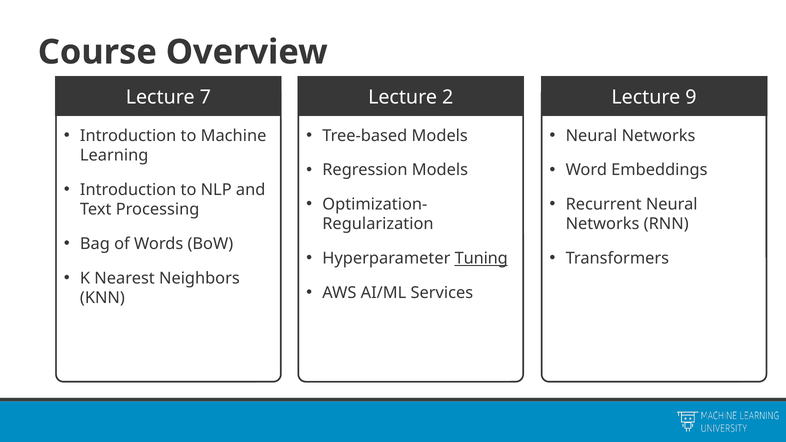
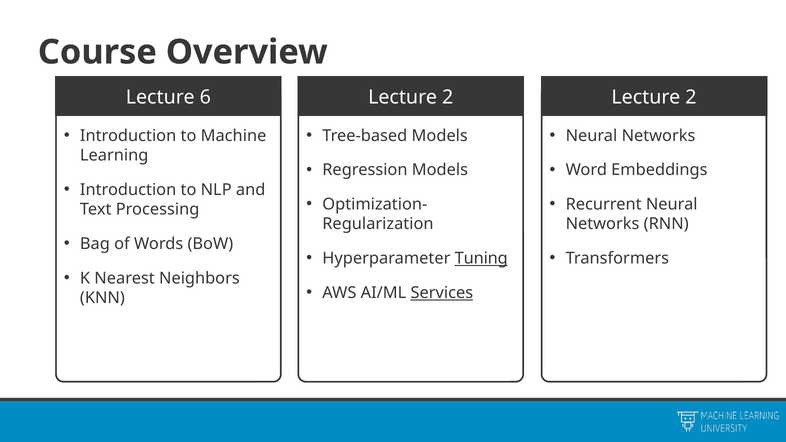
7: 7 -> 6 (205, 97)
9: 9 -> 2 (691, 97)
Services underline: none -> present (442, 293)
